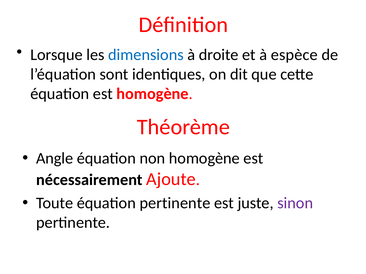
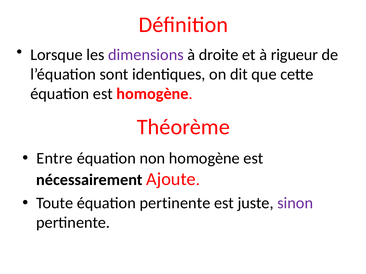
dimensions colour: blue -> purple (146, 55)
espèce: espèce -> rigueur (294, 55)
Angle: Angle -> Entre (55, 159)
